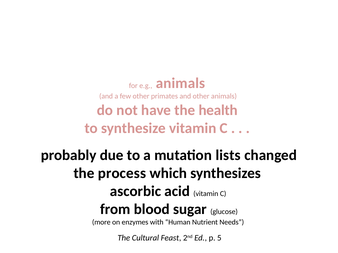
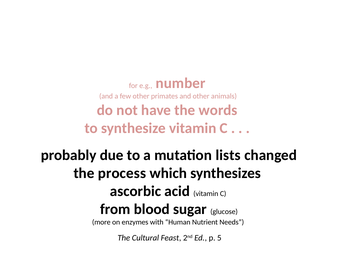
e.g animals: animals -> number (181, 83)
health: health -> words (218, 110)
